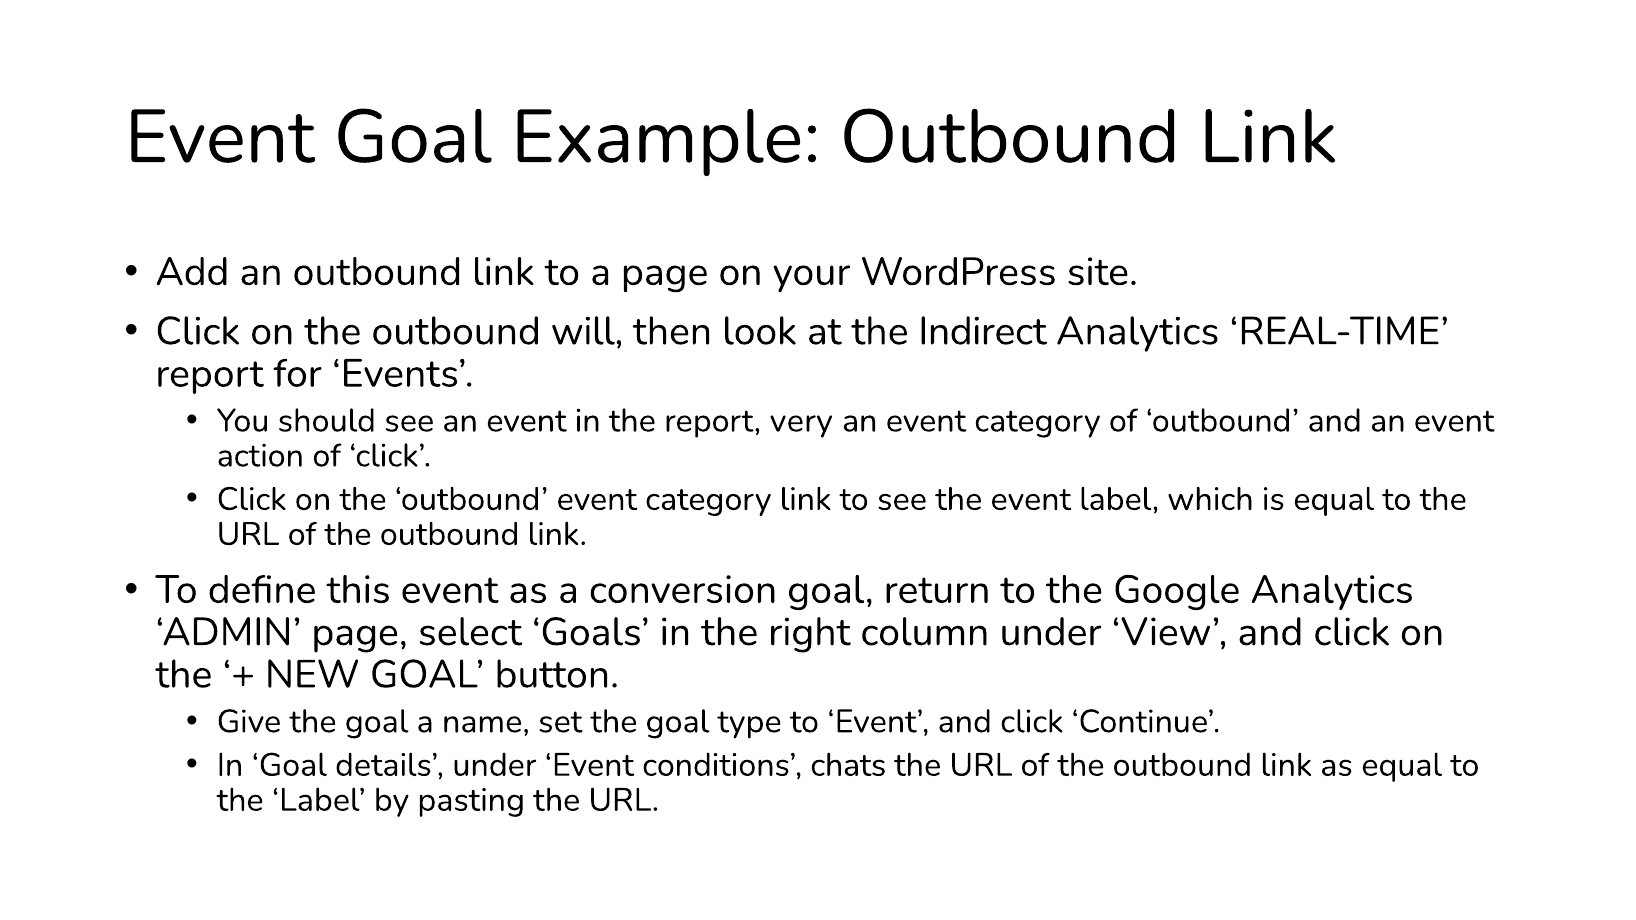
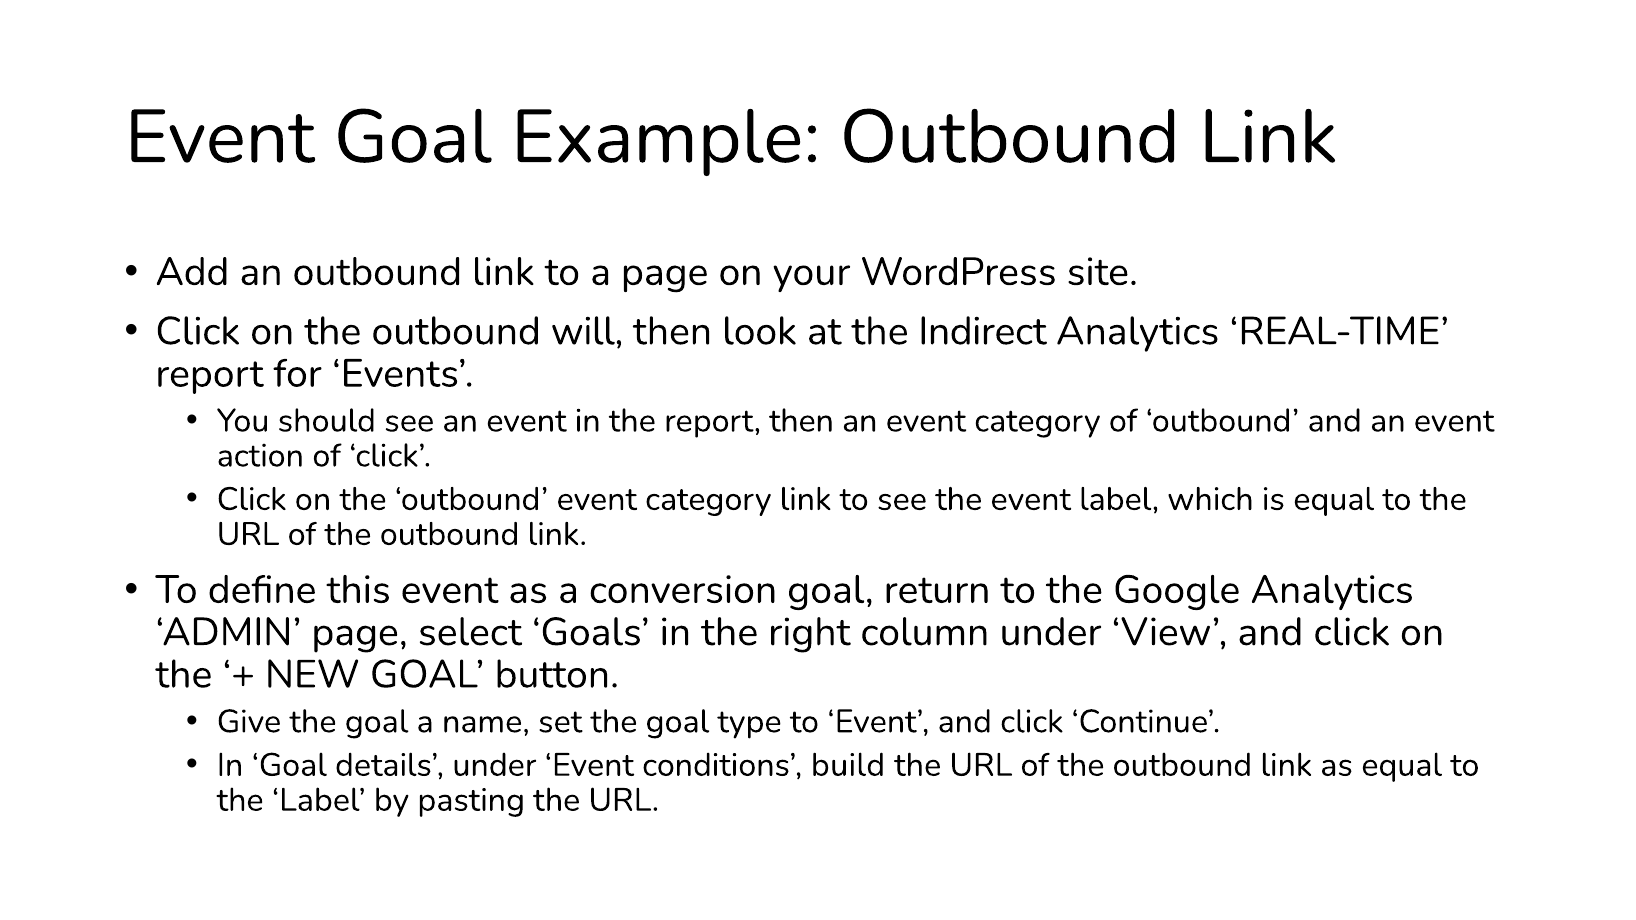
report very: very -> then (802, 421)
chats: chats -> build (848, 765)
